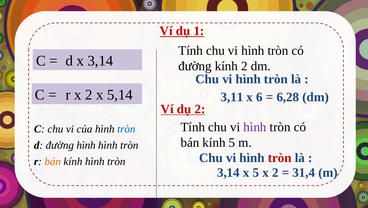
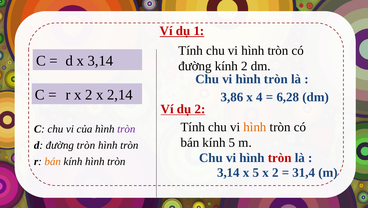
5,14: 5,14 -> 2,14 (120, 95)
3,11: 3,11 -> 3,86 (232, 97)
6: 6 -> 4 (259, 97)
hình colour: purple -> orange (255, 127)
tròn colour: blue -> purple (126, 129)
đường hình: hình -> tròn (86, 146)
